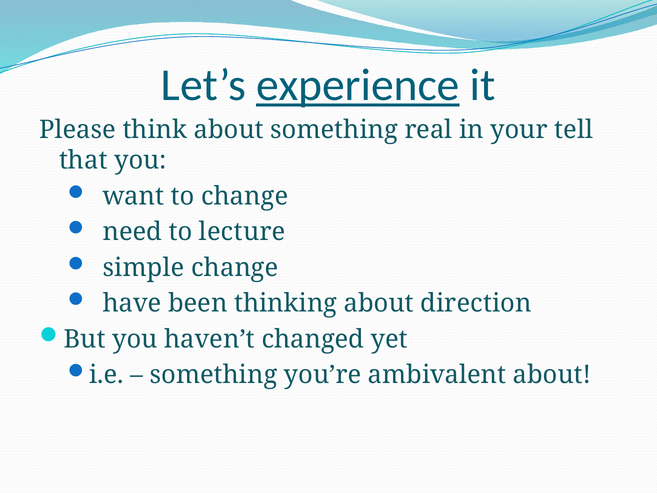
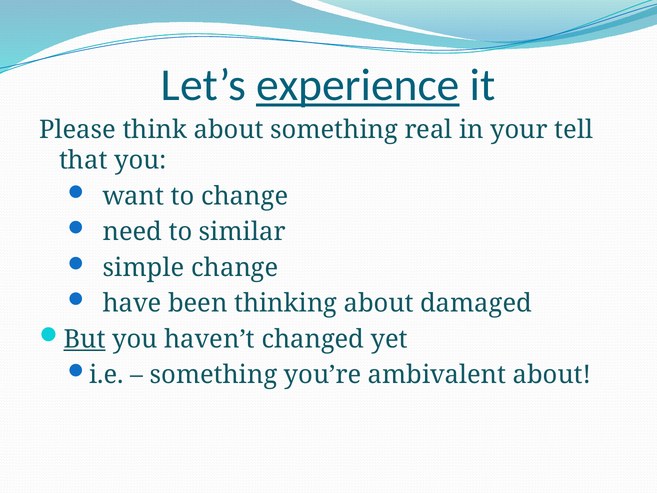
lecture: lecture -> similar (242, 232)
direction: direction -> damaged (476, 303)
But underline: none -> present (85, 339)
